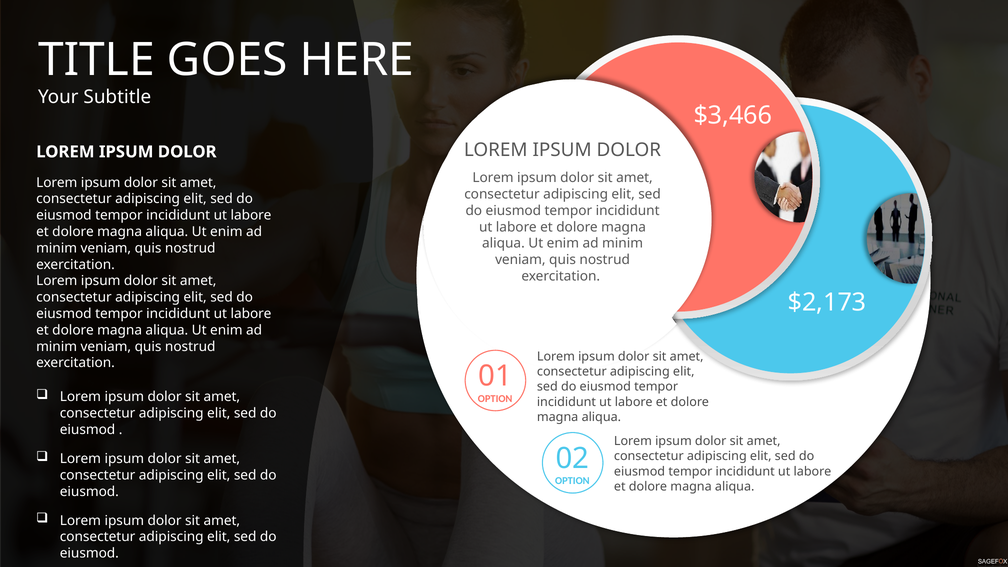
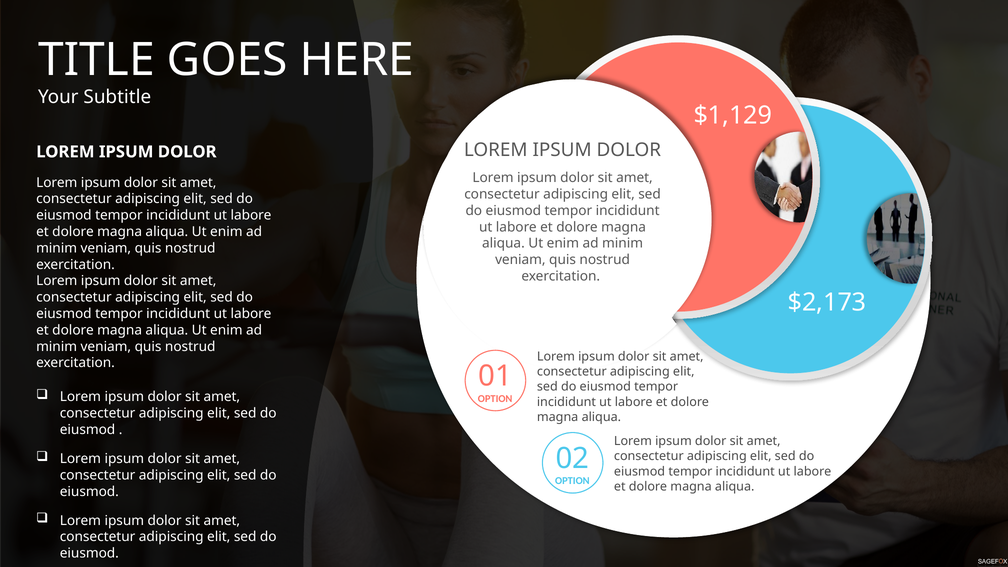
$3,466: $3,466 -> $1,129 (733, 115)
